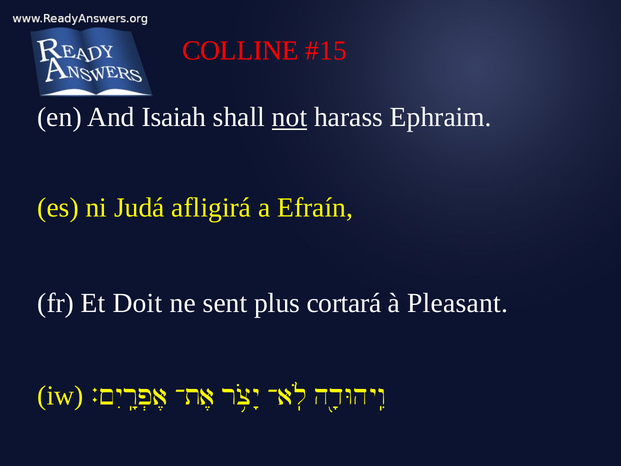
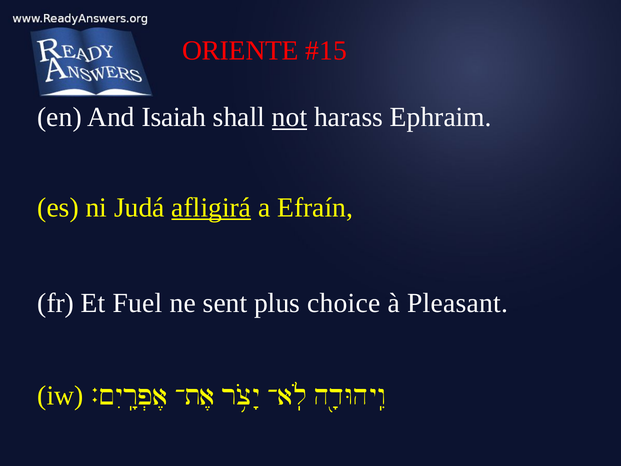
COLLINE: COLLINE -> ORIENTE (240, 50)
afligirá underline: none -> present (211, 207)
Doit: Doit -> Fuel (138, 303)
cortará: cortará -> choice (344, 303)
